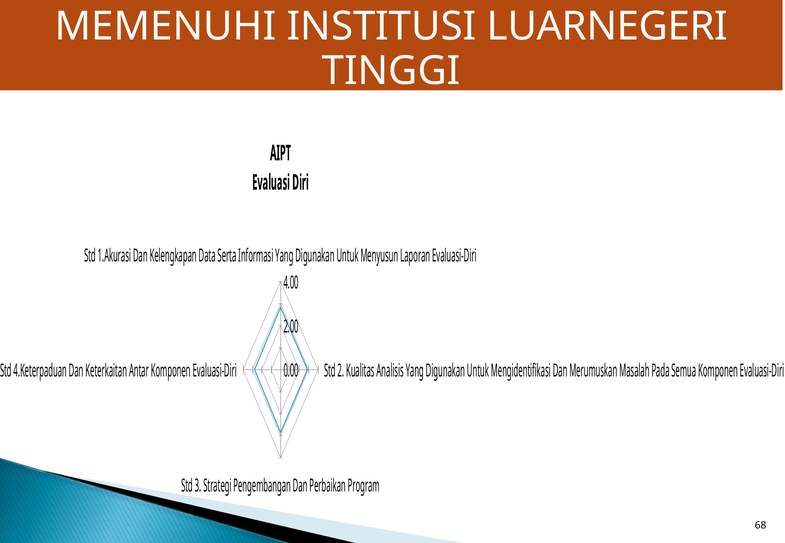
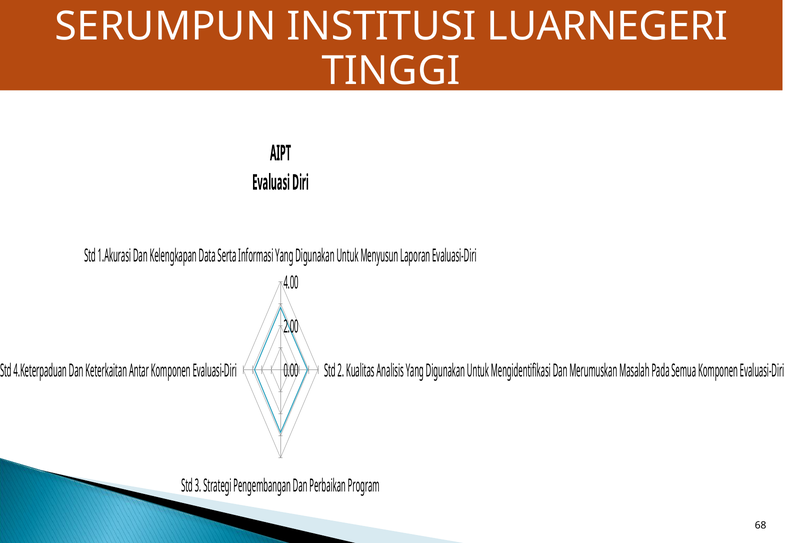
MEMENUHI: MEMENUHI -> SERUMPUN (165, 27)
